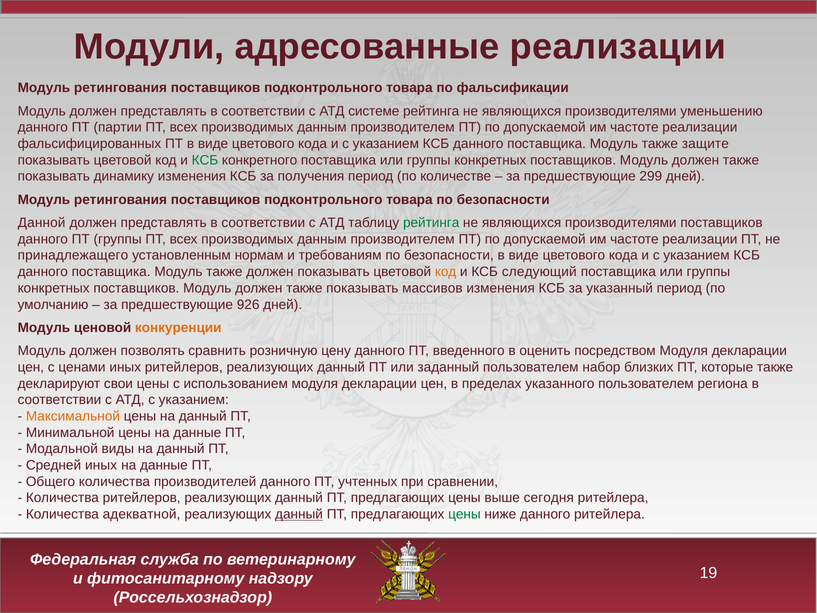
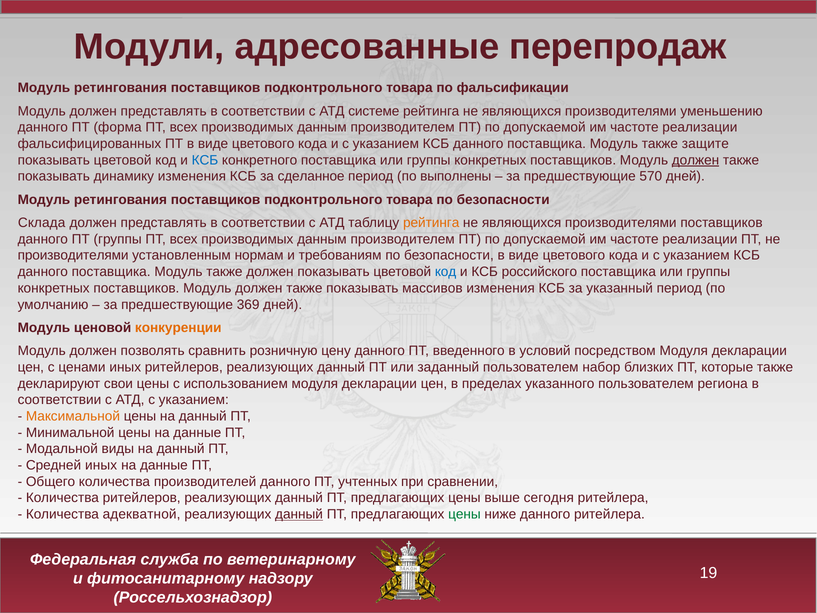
адресованные реализации: реализации -> перепродаж (618, 47)
партии: партии -> форма (118, 127)
КСБ colour: green -> blue (205, 160)
должен underline: none -> present (695, 160)
получения: получения -> сделанное (311, 176)
количестве: количестве -> выполнены (456, 176)
299: 299 -> 570 (651, 176)
Данной: Данной -> Склада (42, 223)
рейтинга colour: green -> orange (431, 223)
принадлежащего: принадлежащего -> производителями (73, 255)
код colour: orange -> blue (446, 272)
следующий: следующий -> российского (539, 272)
926: 926 -> 369 (248, 304)
оценить: оценить -> условий (545, 351)
